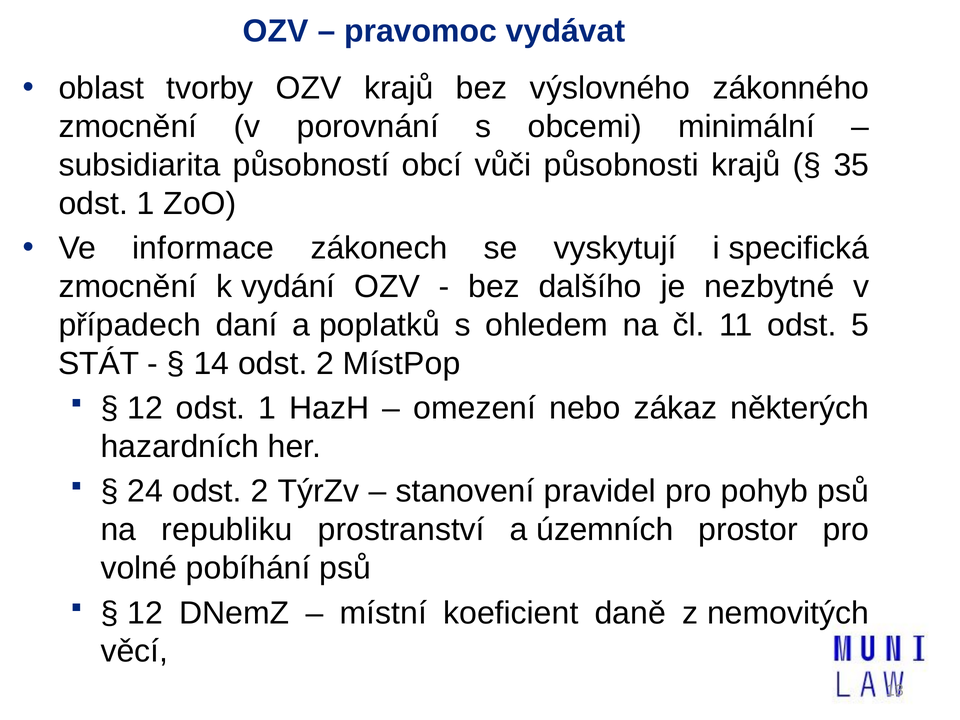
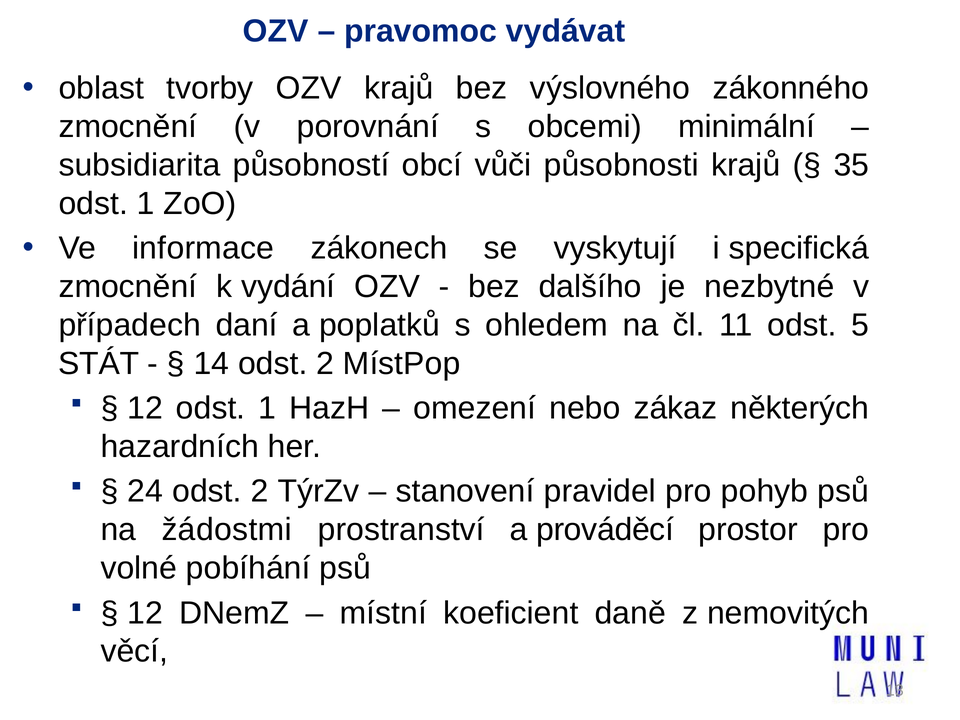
republiku: republiku -> žádostmi (227, 530)
územních: územních -> prováděcí (605, 530)
